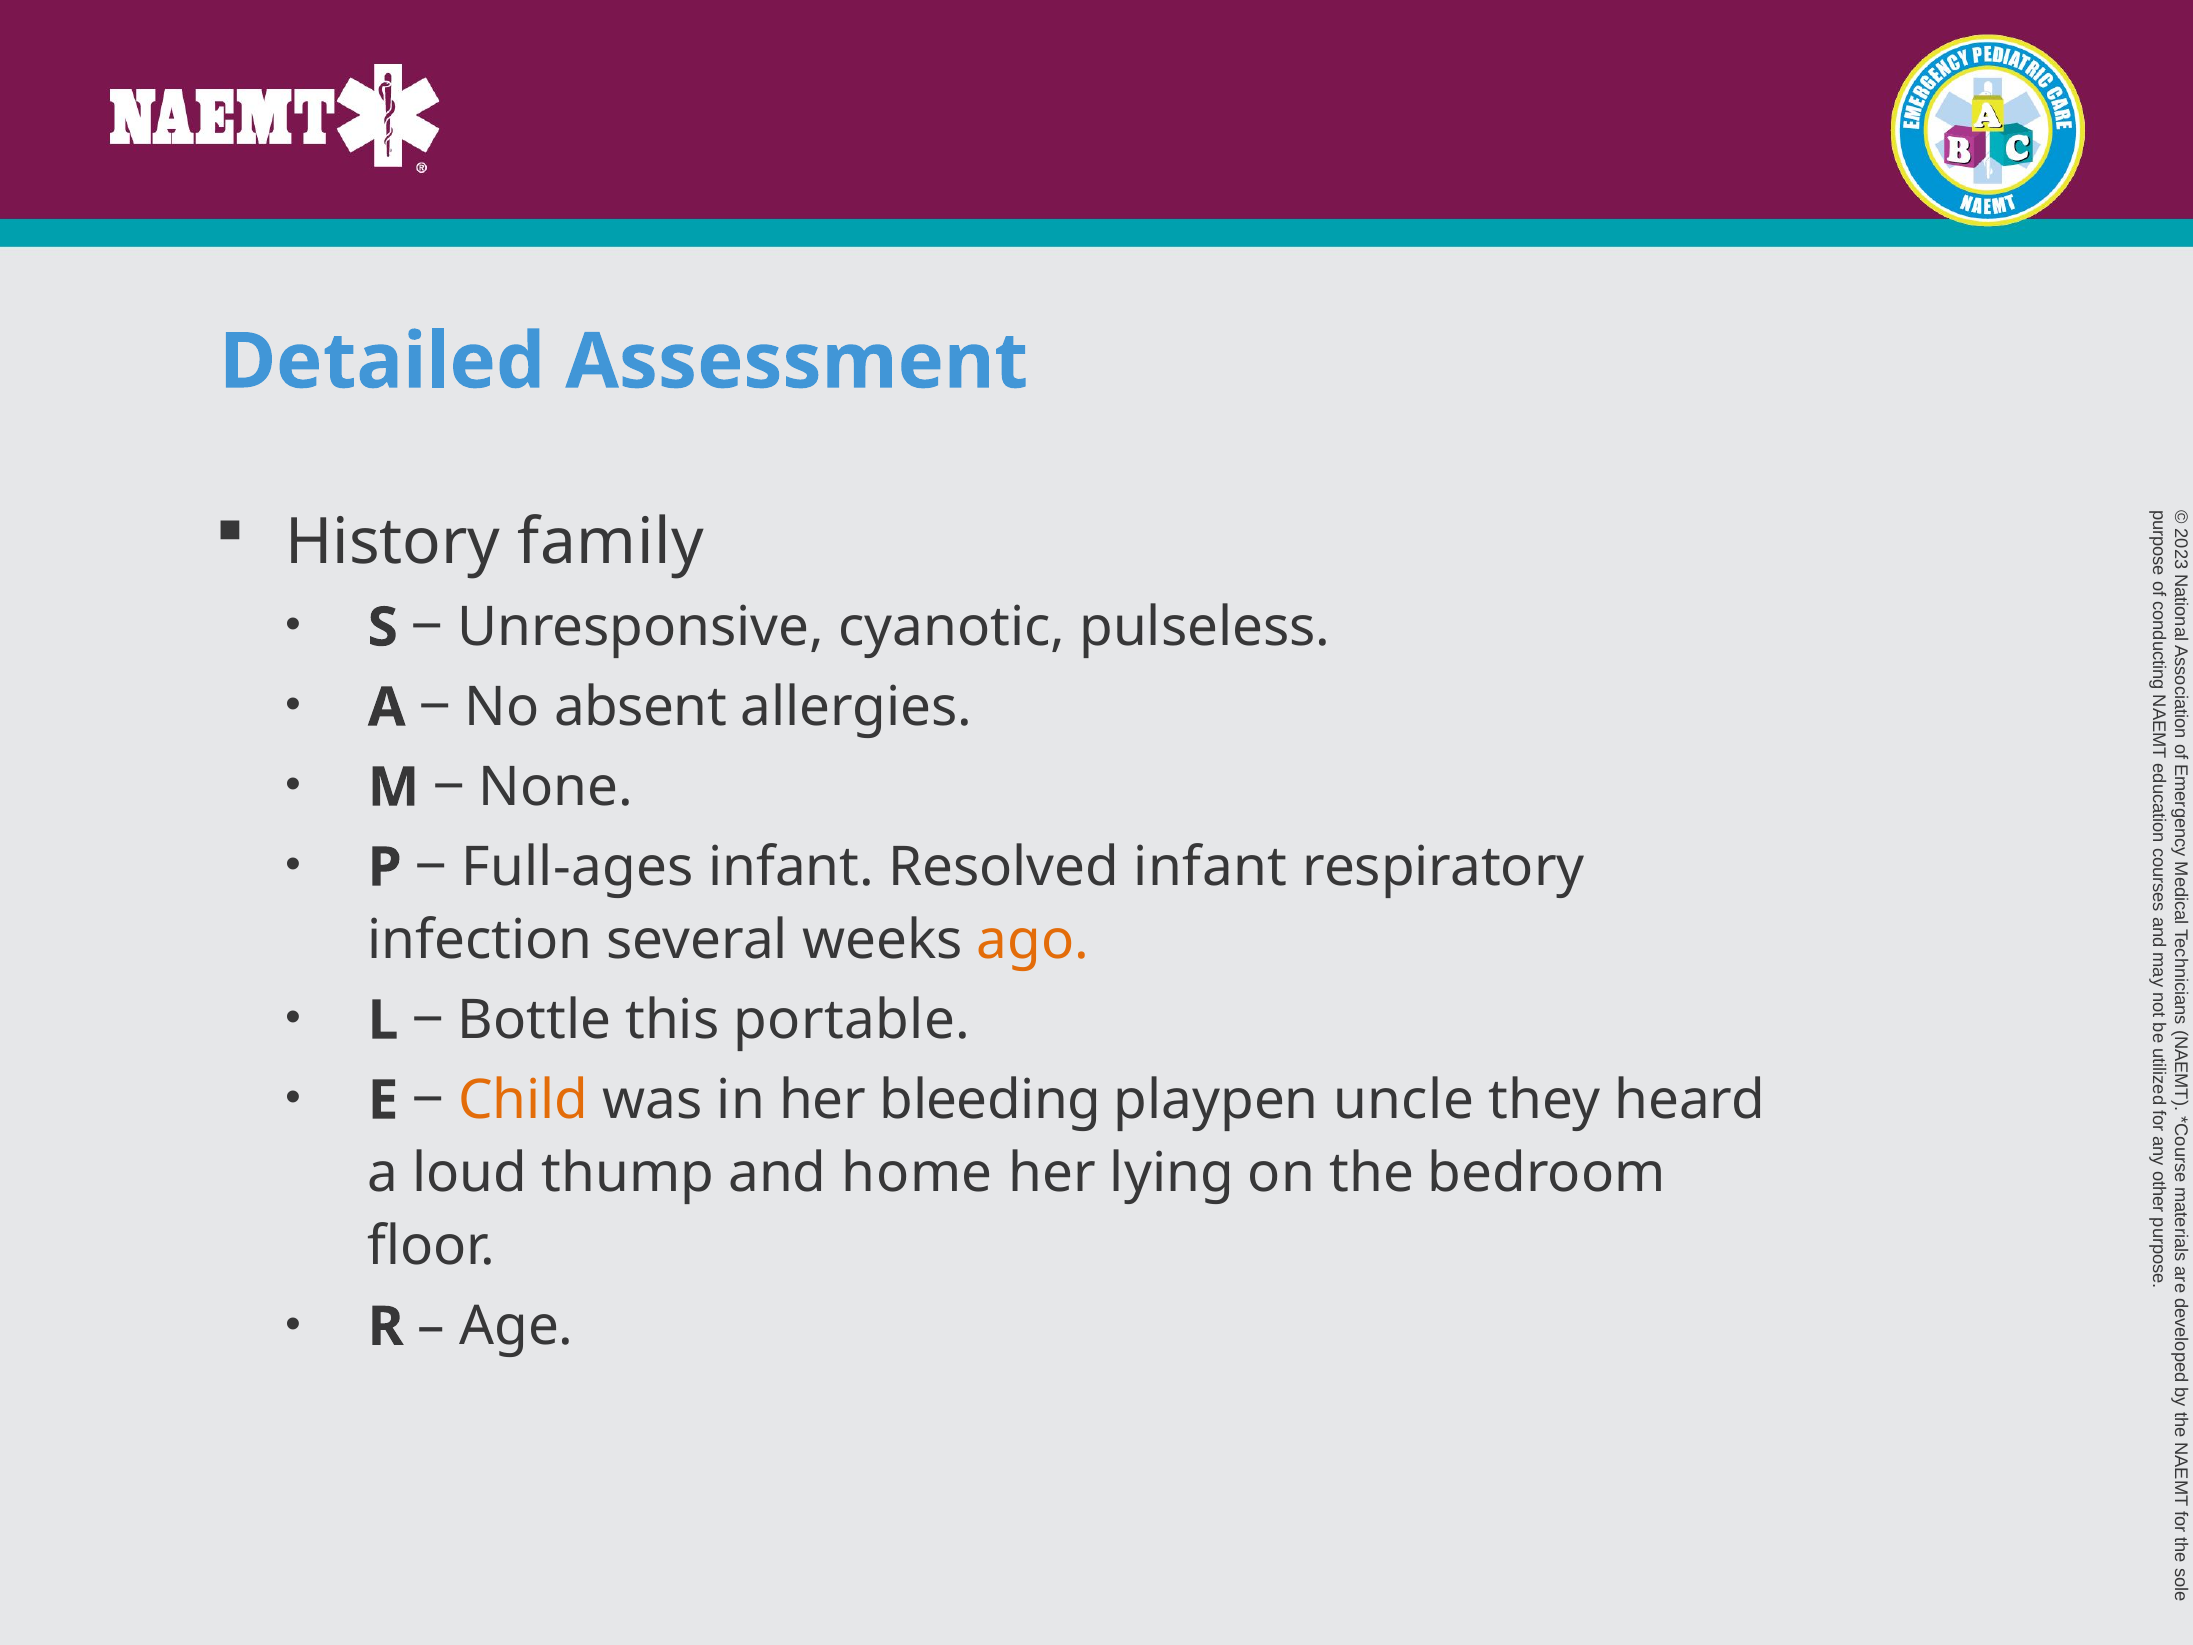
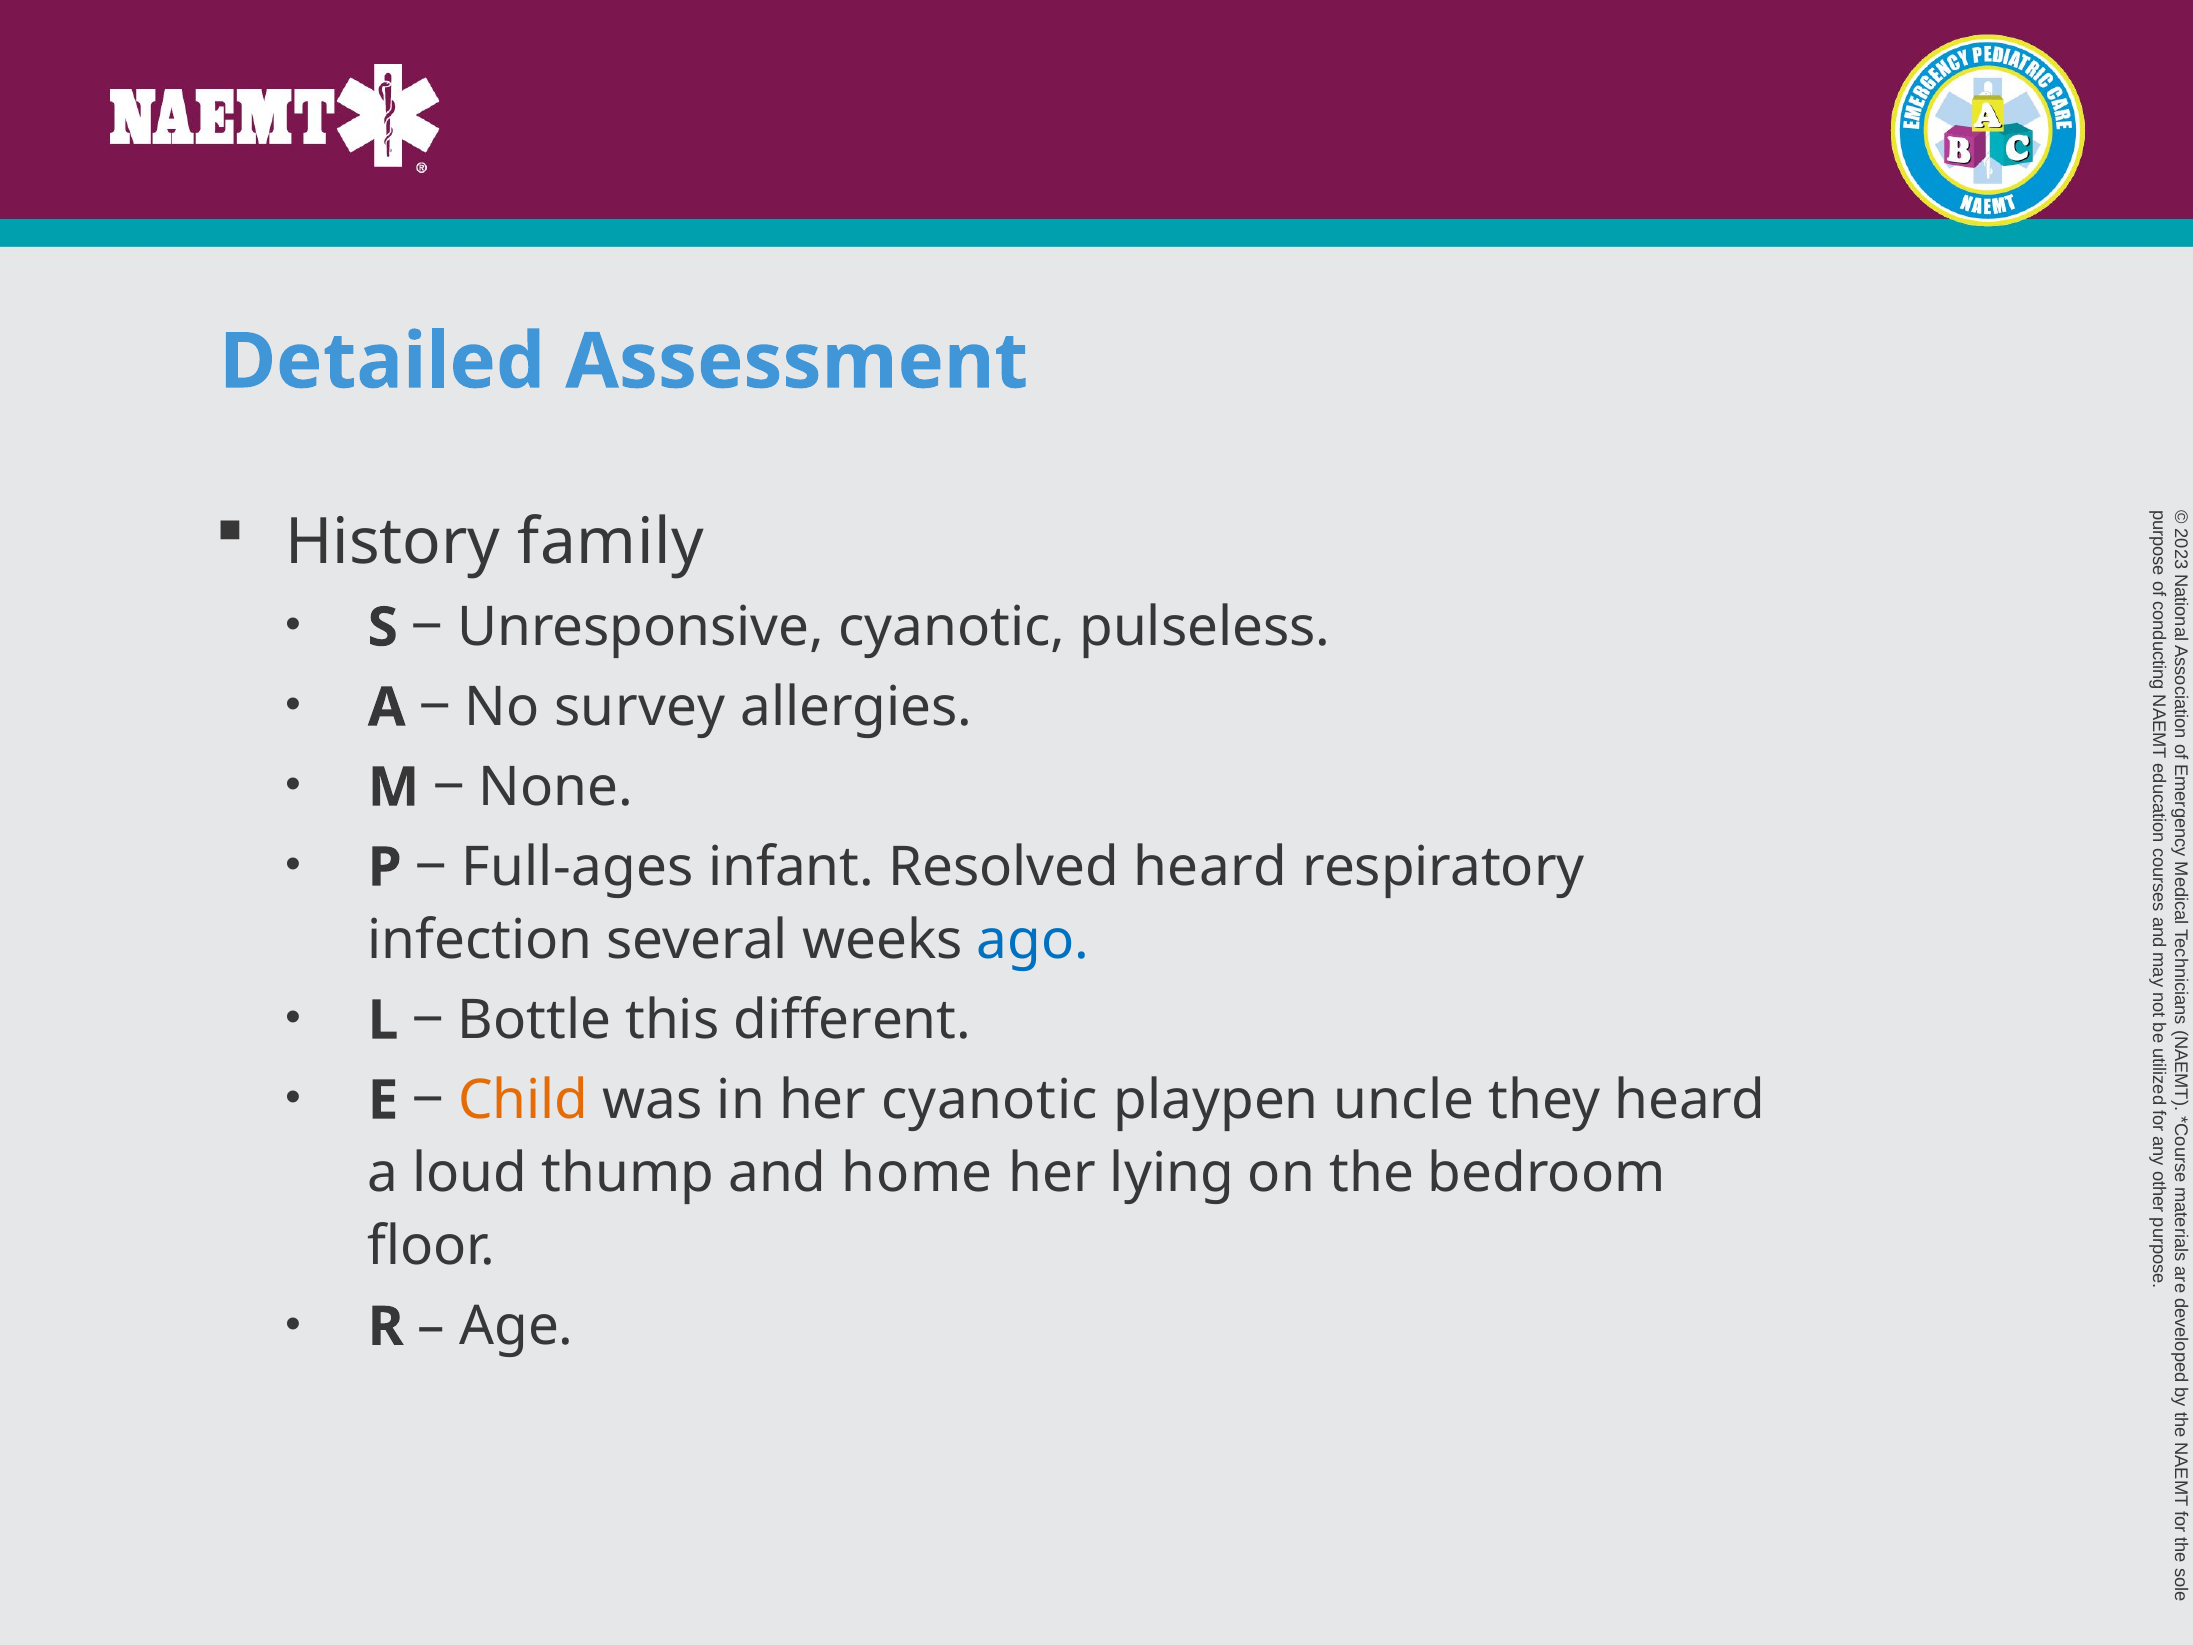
absent: absent -> survey (640, 707)
Resolved infant: infant -> heard (1211, 867)
ago colour: orange -> blue (1033, 940)
portable: portable -> different (852, 1020)
her bleeding: bleeding -> cyanotic (990, 1100)
